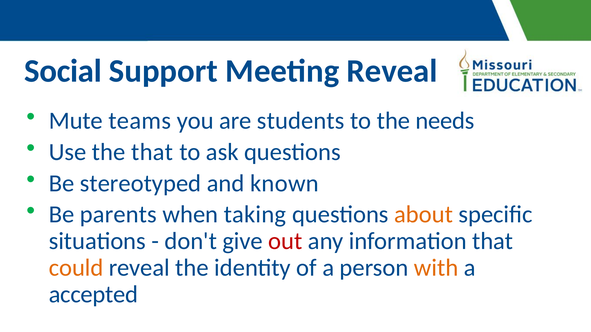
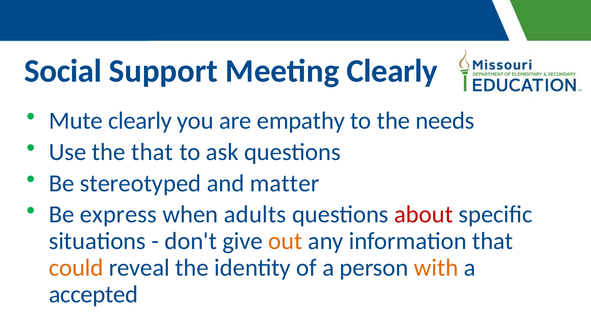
Meeting Reveal: Reveal -> Clearly (392, 71)
Mute teams: teams -> clearly (140, 121)
students: students -> empathy (301, 121)
known: known -> matter (285, 184)
parents: parents -> express (118, 215)
taking: taking -> adults (255, 215)
about colour: orange -> red (424, 215)
out colour: red -> orange (285, 241)
